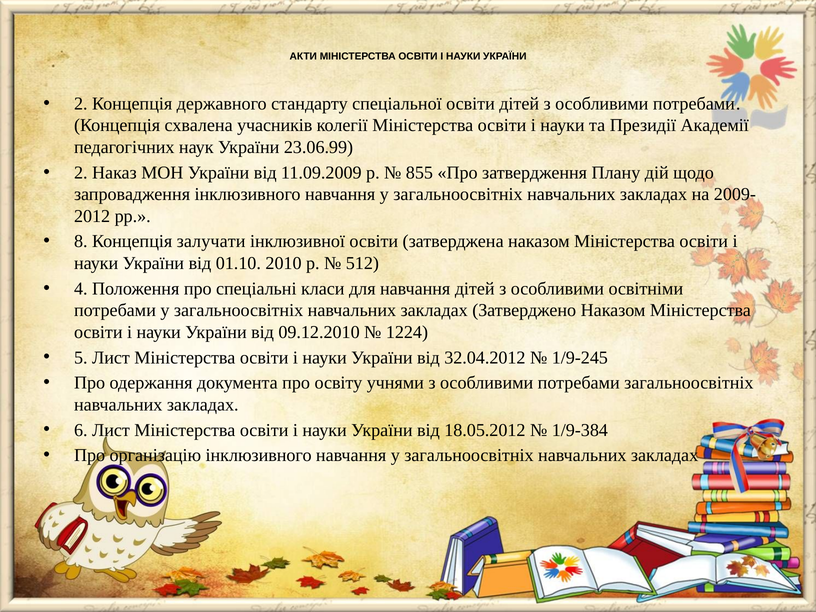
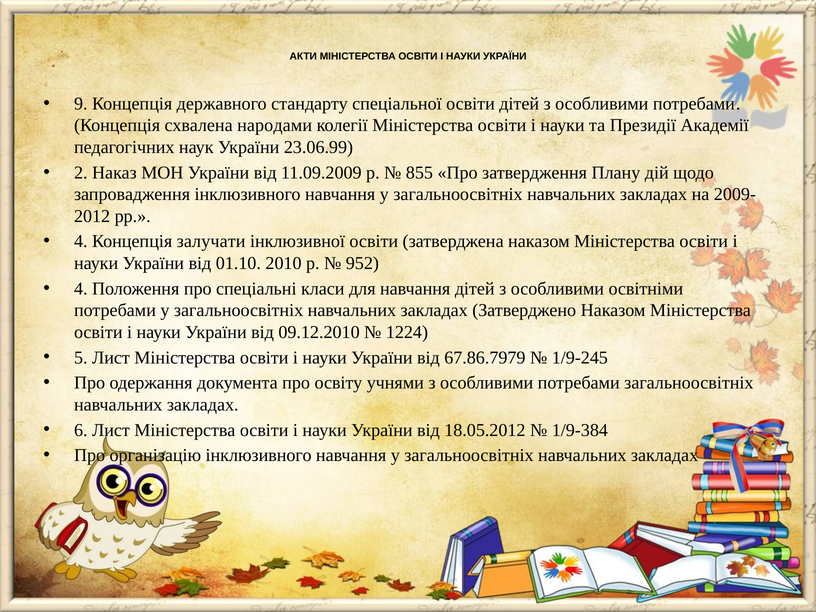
2: 2 -> 9 (81, 104)
учасників: учасників -> народами (275, 126)
8: 8 -> 4 (81, 242)
512: 512 -> 952 (362, 263)
32.04.2012: 32.04.2012 -> 67.86.7979 (485, 358)
